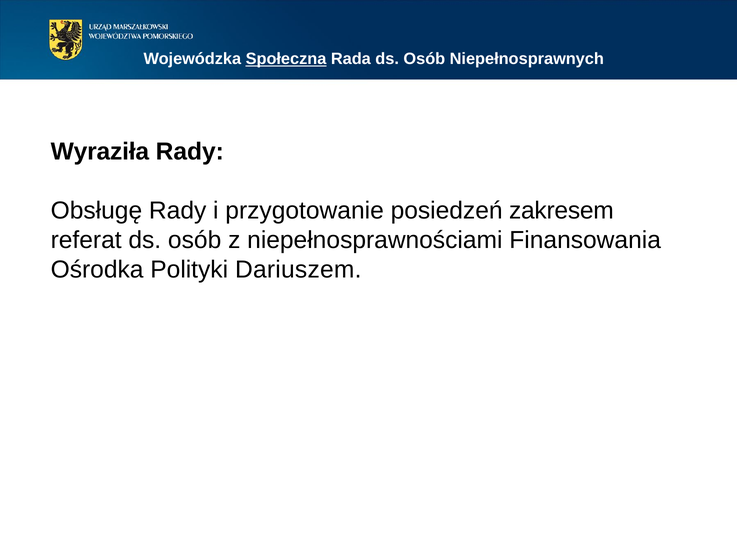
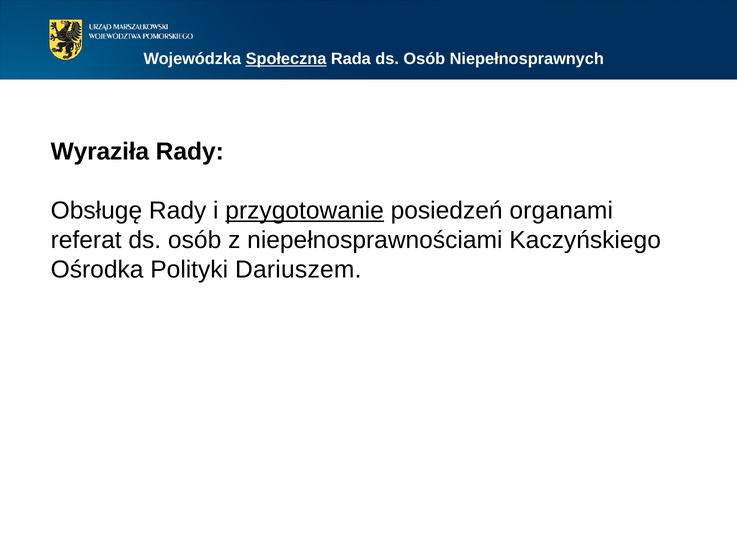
przygotowanie underline: none -> present (305, 211)
zakresem: zakresem -> organami (561, 211)
Finansowania: Finansowania -> Kaczyńskiego (585, 240)
